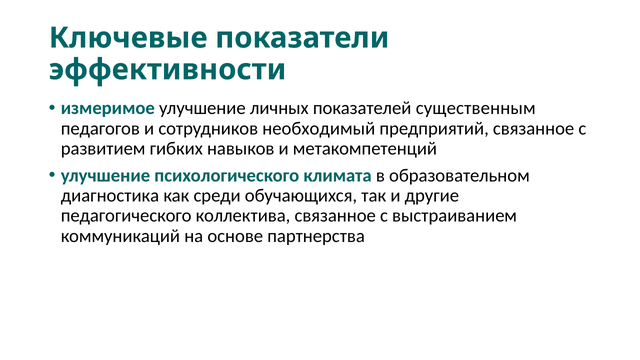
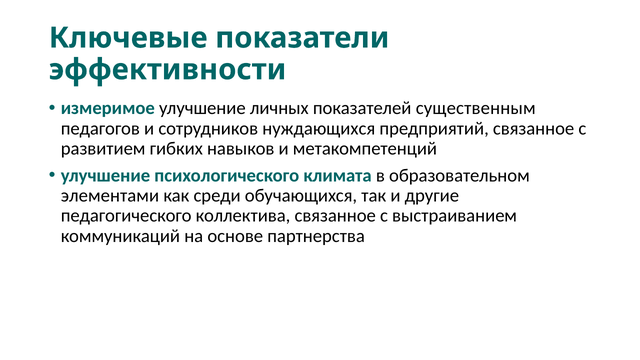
необходимый: необходимый -> нуждающихся (319, 128)
диагностика: диагностика -> элементами (110, 196)
